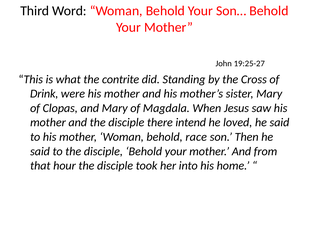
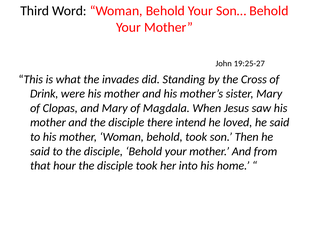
contrite: contrite -> invades (121, 79)
behold race: race -> took (196, 137)
